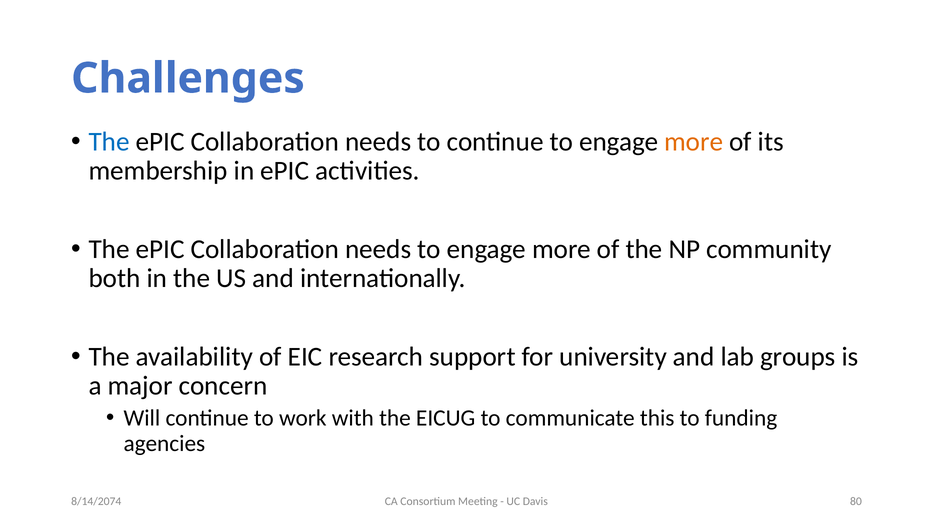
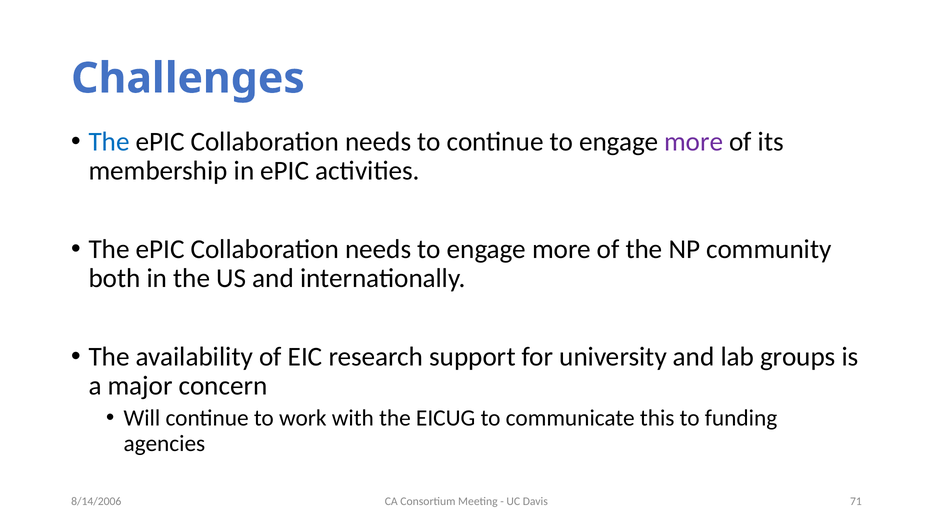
more colour: orange -> purple (694, 142)
80: 80 -> 71 (856, 501)
8/14/2074: 8/14/2074 -> 8/14/2006 (96, 501)
